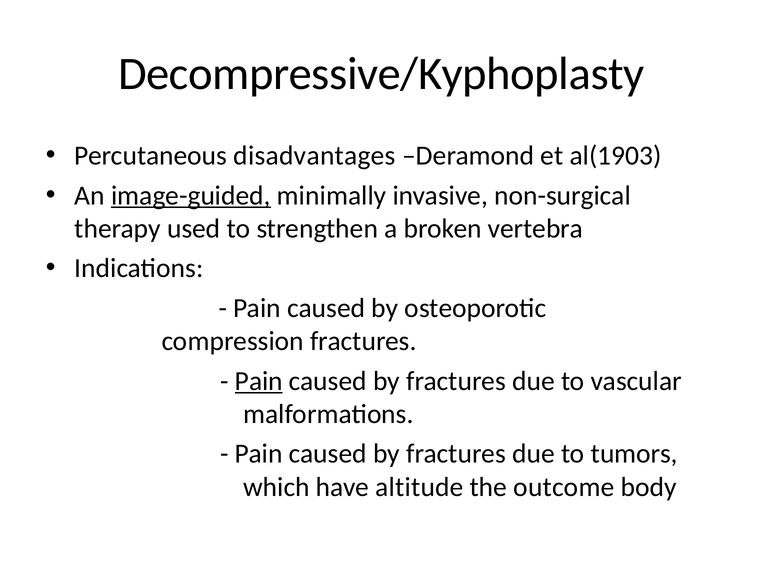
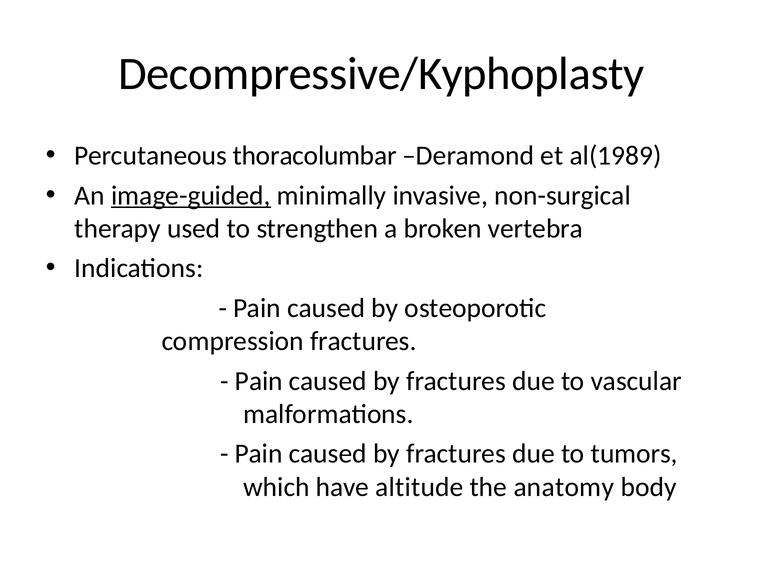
disadvantages: disadvantages -> thoracolumbar (315, 156)
al(1903: al(1903 -> al(1989 (616, 156)
Pain underline: present -> none (259, 381)
outcome: outcome -> anatomy (564, 487)
